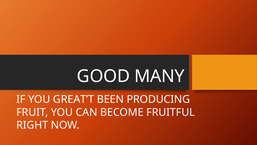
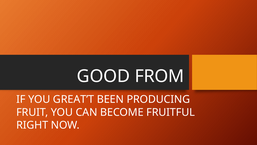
MANY: MANY -> FROM (159, 76)
